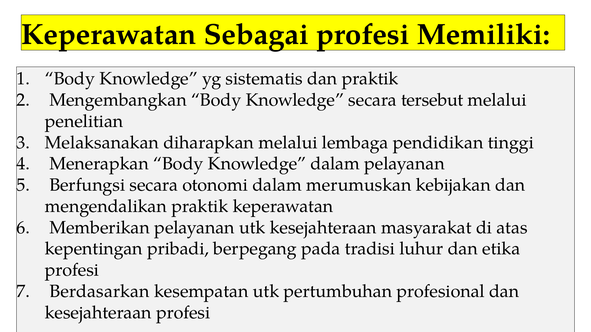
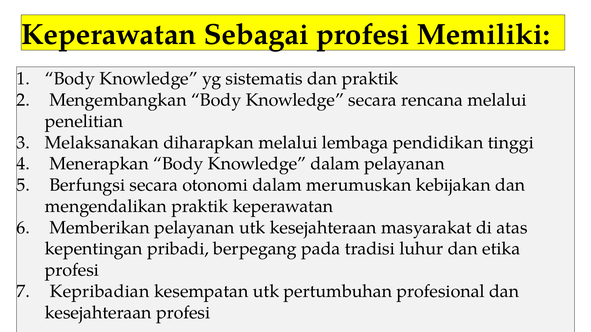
tersebut: tersebut -> rencana (432, 100)
Berdasarkan: Berdasarkan -> Kepribadian (100, 292)
